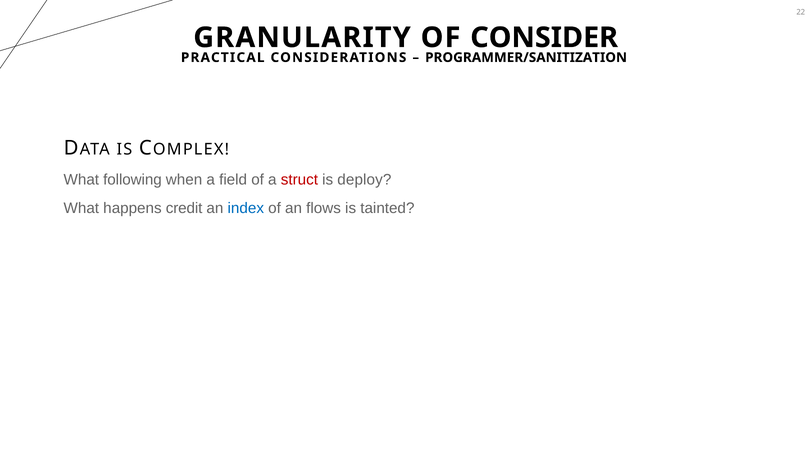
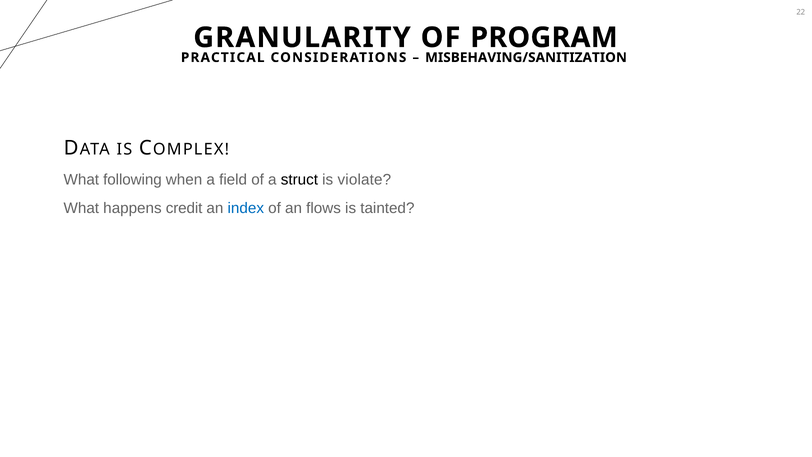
CONSIDER: CONSIDER -> PROGRAM (544, 38)
PROGRAMMER/SANITIZATION: PROGRAMMER/SANITIZATION -> MISBEHAVING/SANITIZATION (526, 57)
struct colour: red -> black (299, 180)
deploy: deploy -> violate (364, 180)
